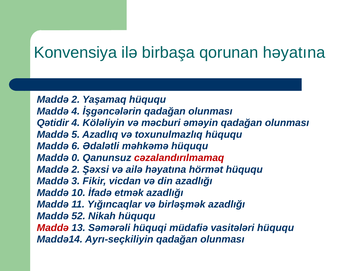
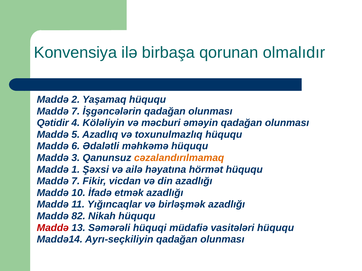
qorunan həyatına: həyatına -> olmalıdır (294, 53)
4: 4 -> 7 (76, 111)
0: 0 -> 3 (76, 158)
cəzalandırılmamaq colour: red -> orange (179, 158)
2: 2 -> 1 (76, 170)
3: 3 -> 7 (76, 181)
52: 52 -> 82 (78, 216)
